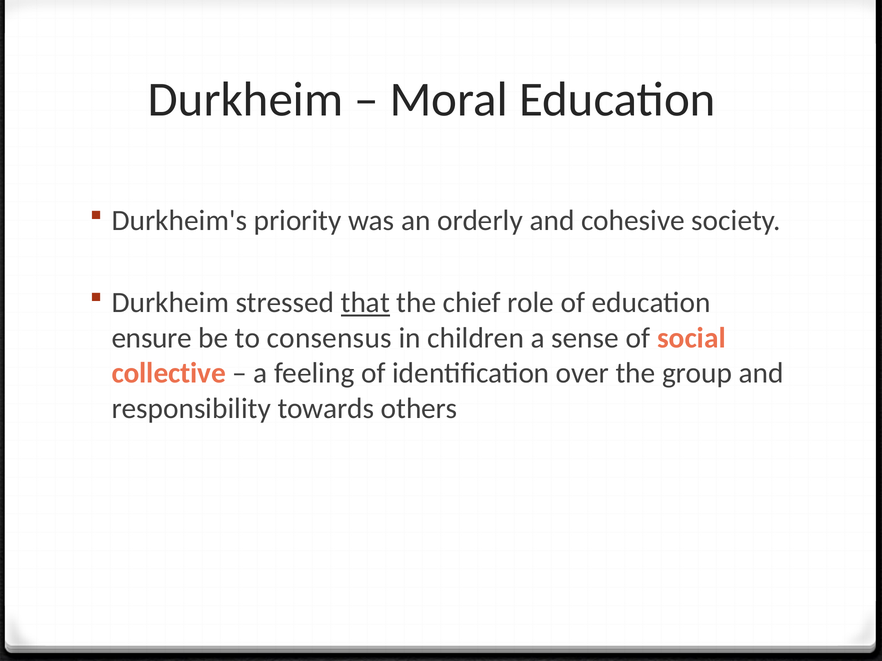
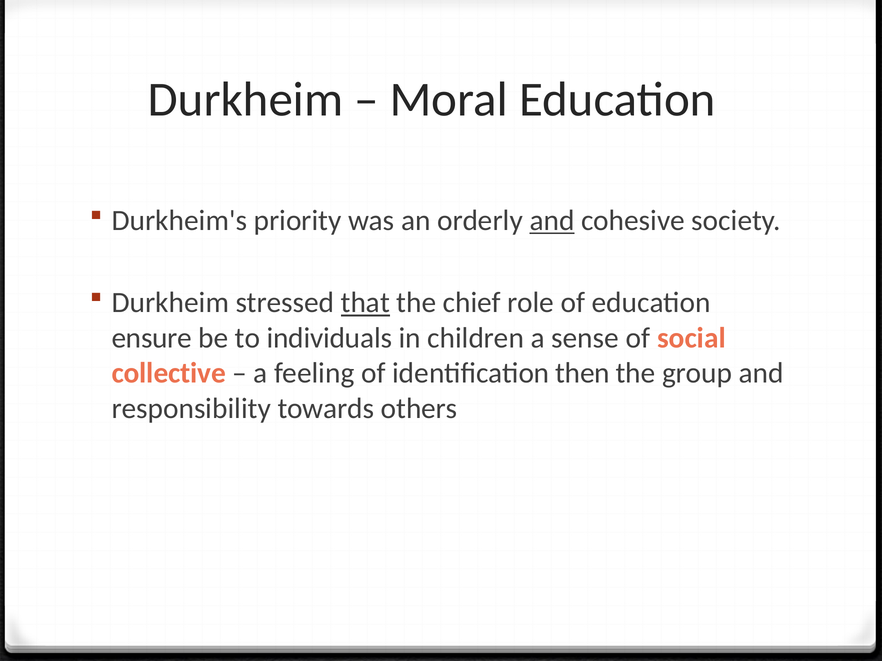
and underline: none -> present (552, 221)
consensus: consensus -> individuals (329, 338)
over: over -> then (583, 374)
